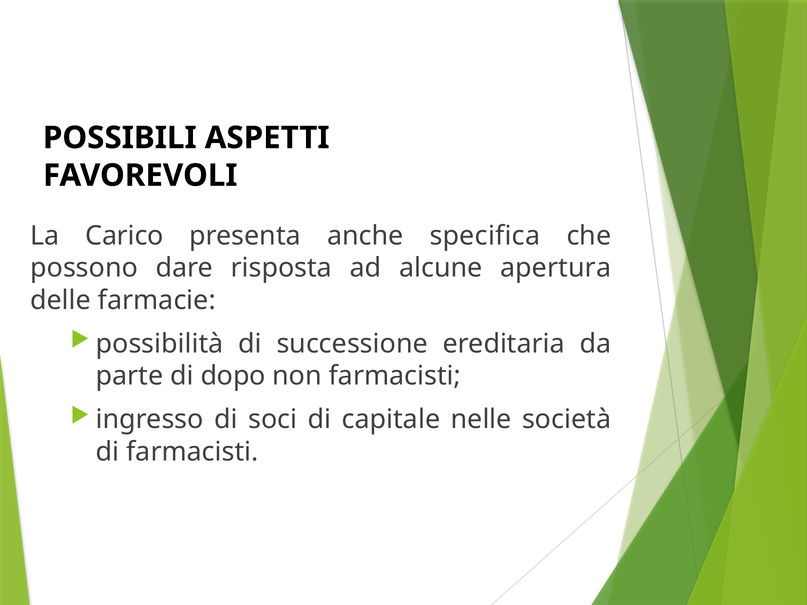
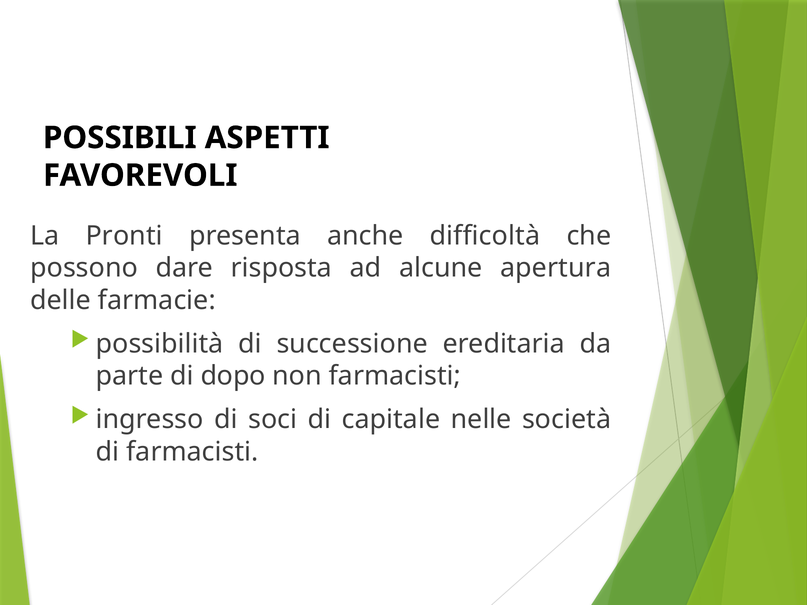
Carico: Carico -> Pronti (124, 236)
specifica: specifica -> difficoltà (485, 236)
